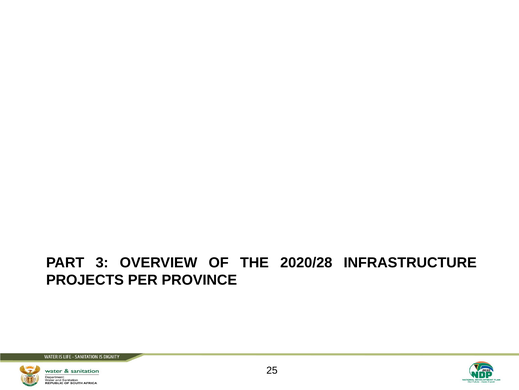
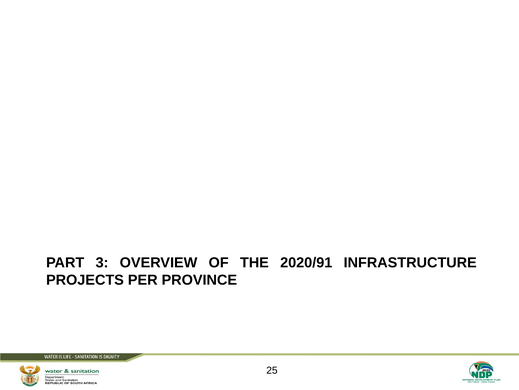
2020/28: 2020/28 -> 2020/91 (306, 262)
